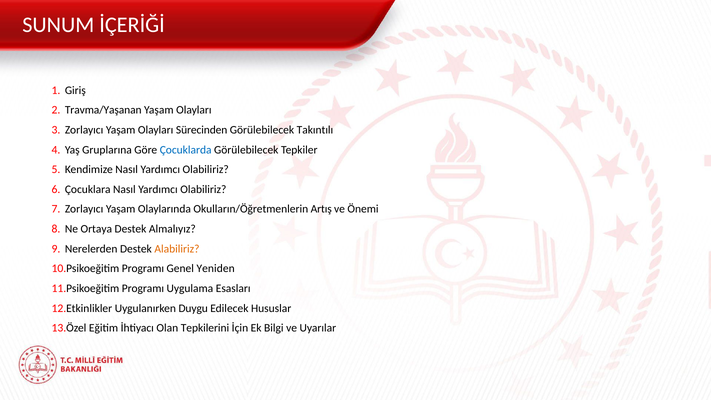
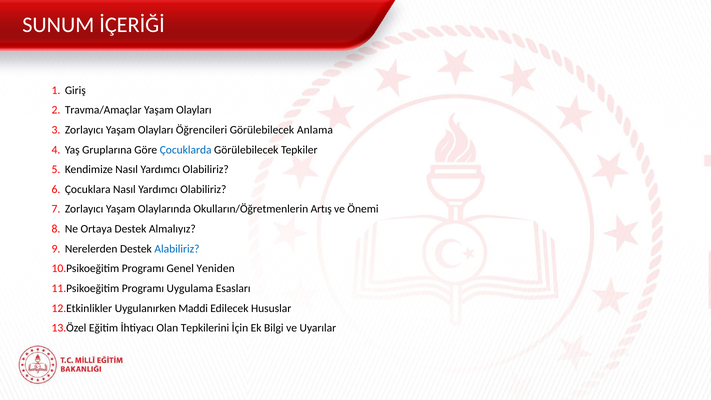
Travma/Yaşanan: Travma/Yaşanan -> Travma/Amaçlar (103, 110)
Sürecinden: Sürecinden -> Öğrencileri (202, 130)
Takıntılı: Takıntılı -> Anlama (315, 130)
Alabiliriz colour: orange -> blue (177, 249)
Duygu: Duygu -> Maddi (193, 308)
